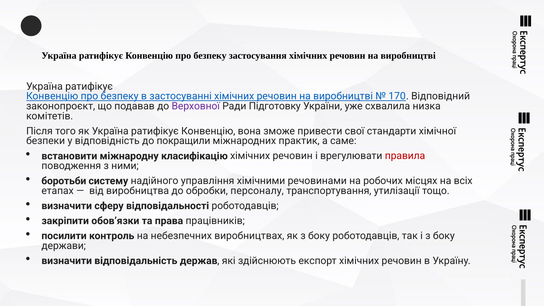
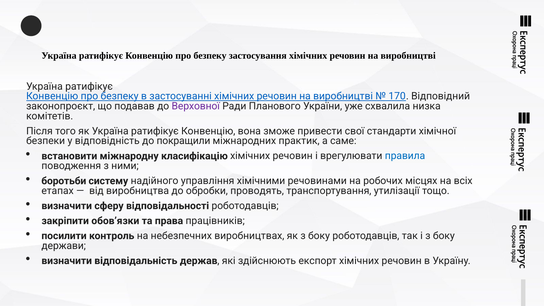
Підготовку: Підготовку -> Планового (275, 106)
правила colour: red -> blue (405, 156)
персоналу: персоналу -> проводять (257, 191)
